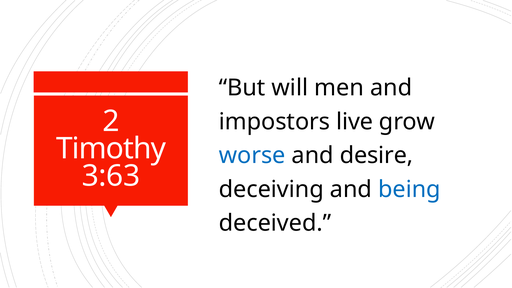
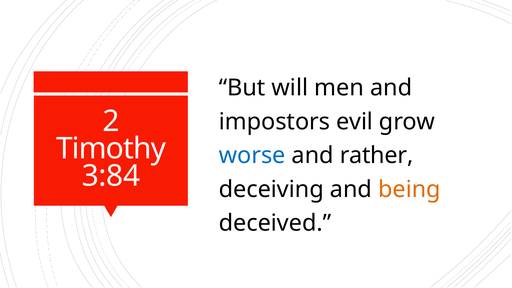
live: live -> evil (355, 122)
desire: desire -> rather (376, 156)
3:63: 3:63 -> 3:84 (111, 176)
being colour: blue -> orange (409, 189)
